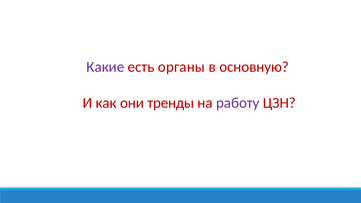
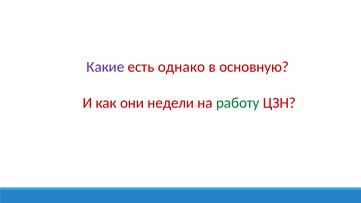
органы: органы -> однако (181, 67)
тренды: тренды -> недели (171, 103)
работу colour: purple -> green (238, 103)
